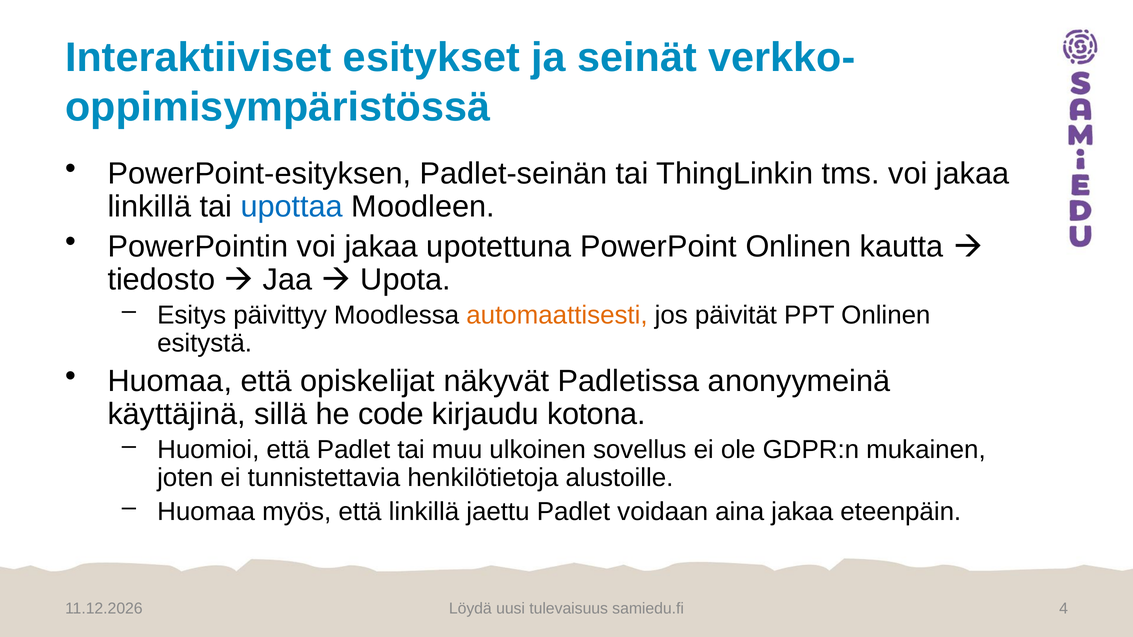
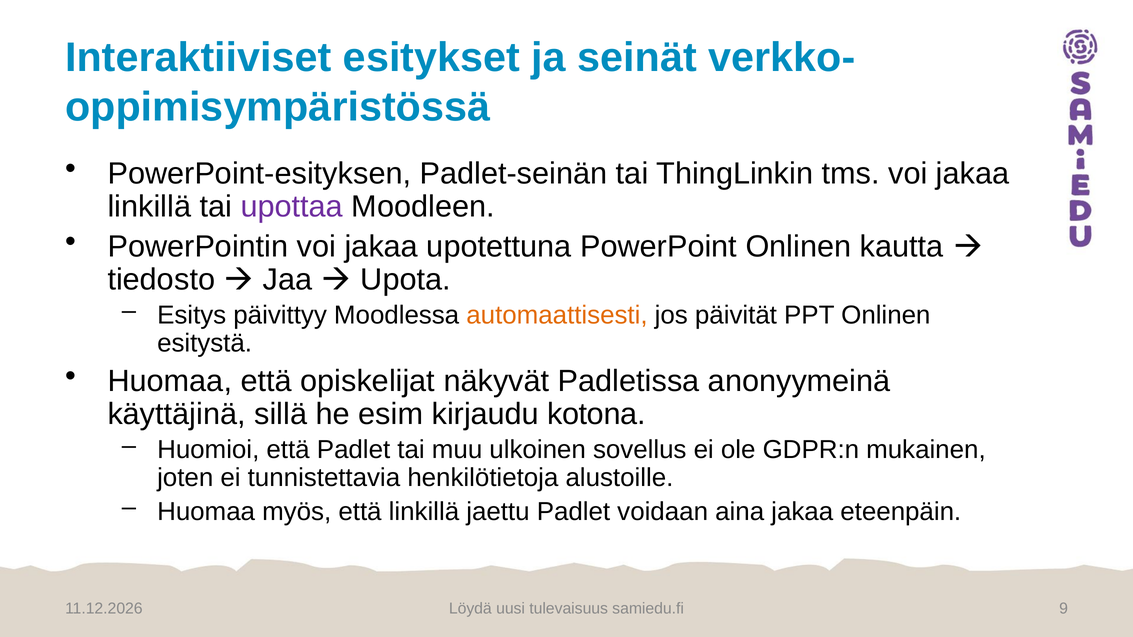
upottaa colour: blue -> purple (292, 207)
code: code -> esim (391, 414)
4: 4 -> 9 (1064, 609)
